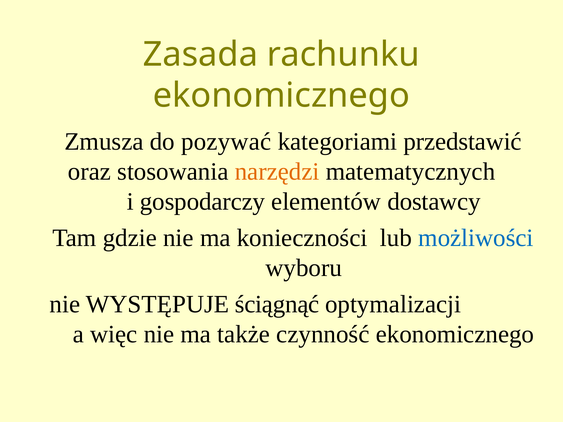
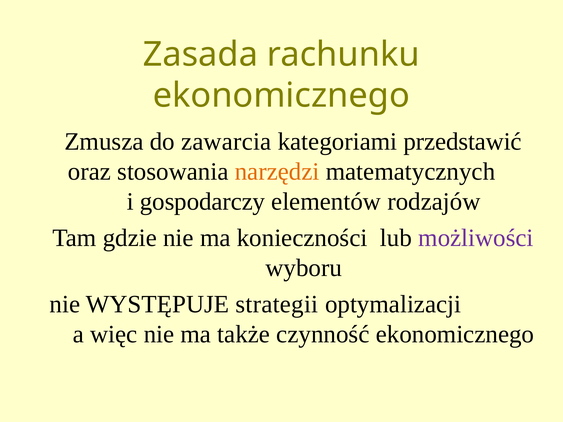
pozywać: pozywać -> zawarcia (226, 142)
dostawcy: dostawcy -> rodzajów (434, 202)
możliwości colour: blue -> purple (476, 238)
ściągnąć: ściągnąć -> strategii (277, 304)
